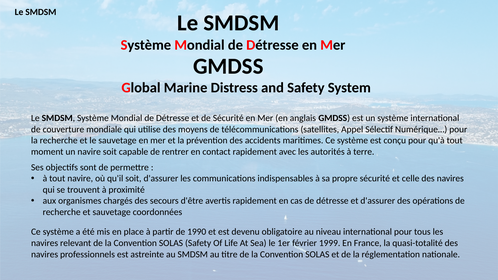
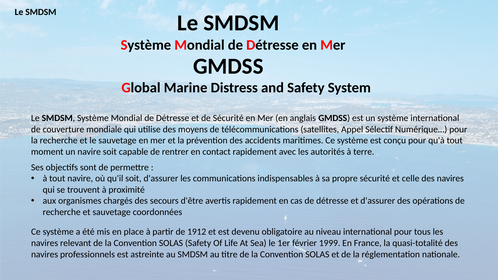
1990: 1990 -> 1912 (197, 232)
